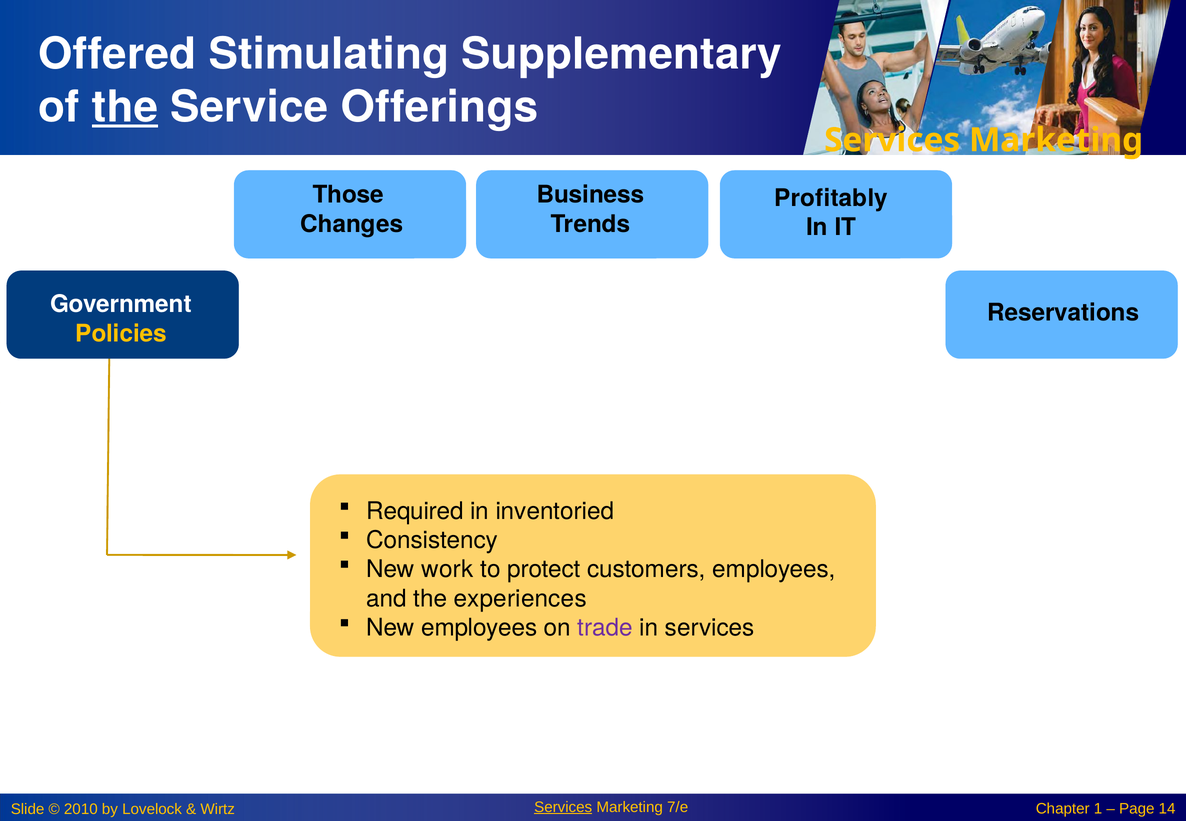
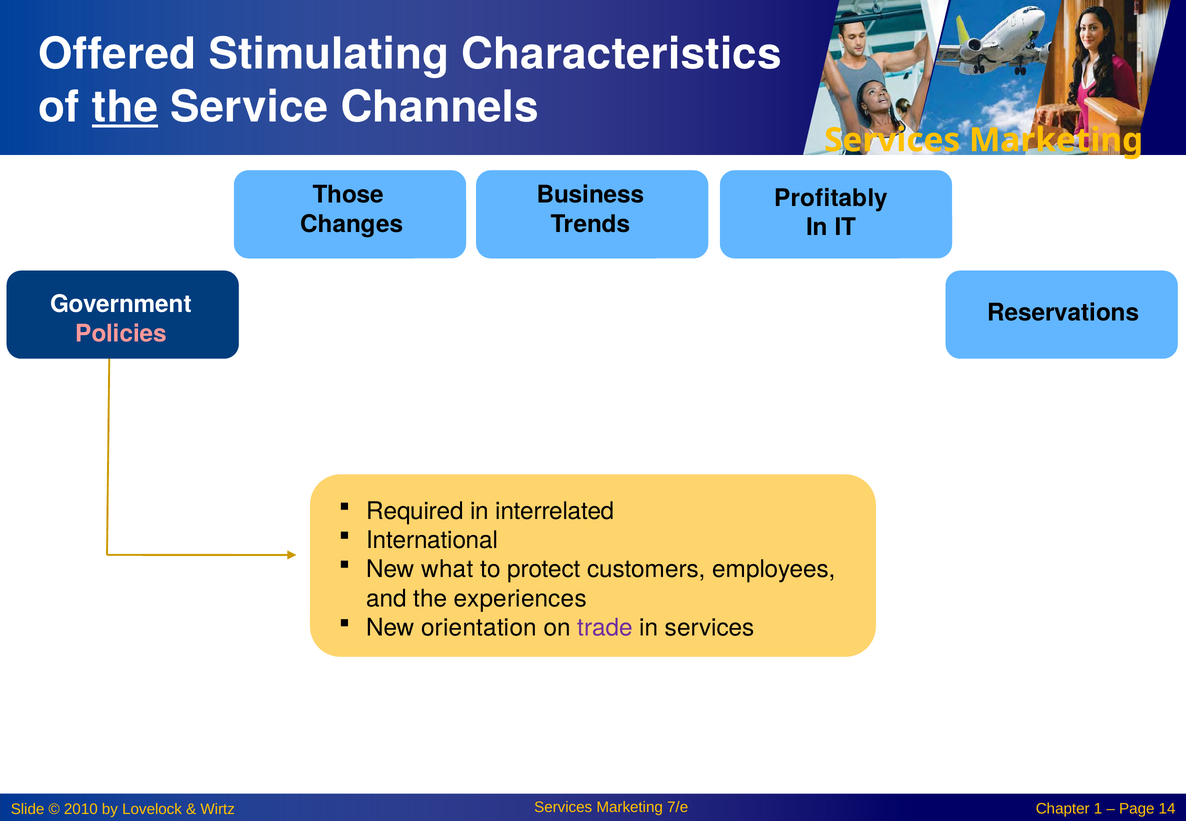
Supplementary: Supplementary -> Characteristics (621, 54)
Offerings: Offerings -> Channels (440, 107)
Policies colour: yellow -> pink (121, 334)
inventoried: inventoried -> interrelated (555, 511)
Consistency: Consistency -> International (432, 540)
work: work -> what (447, 570)
New employees: employees -> orientation (479, 628)
Services underline: present -> none (563, 807)
